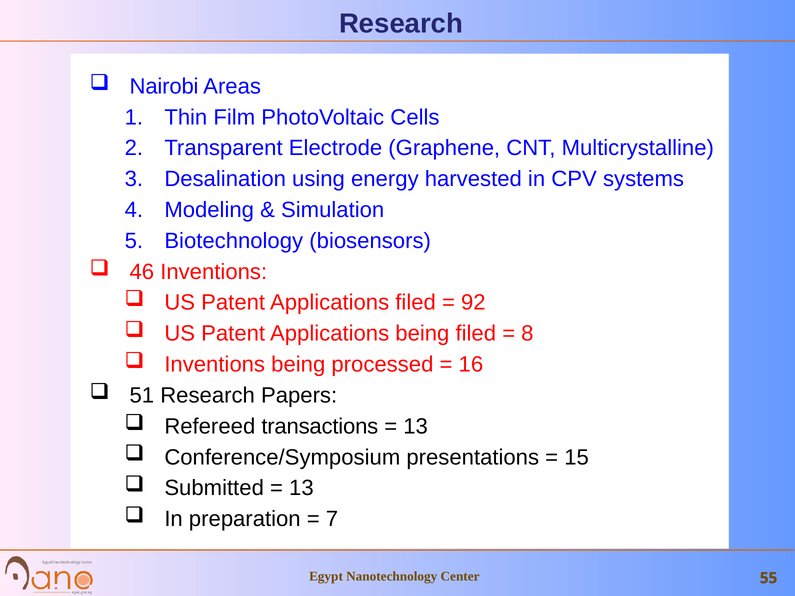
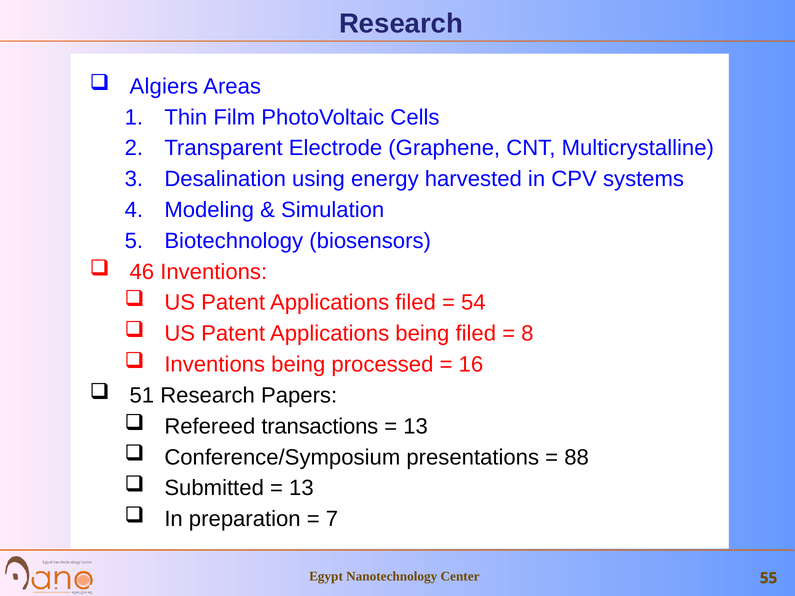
Nairobi: Nairobi -> Algiers (164, 86)
92: 92 -> 54 (473, 303)
15: 15 -> 88 (577, 457)
